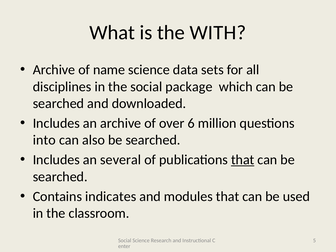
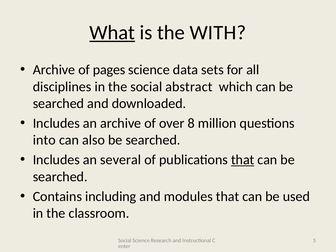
What underline: none -> present (112, 33)
name: name -> pages (109, 70)
package: package -> abstract (189, 87)
6: 6 -> 8 (191, 123)
indicates: indicates -> including (111, 196)
